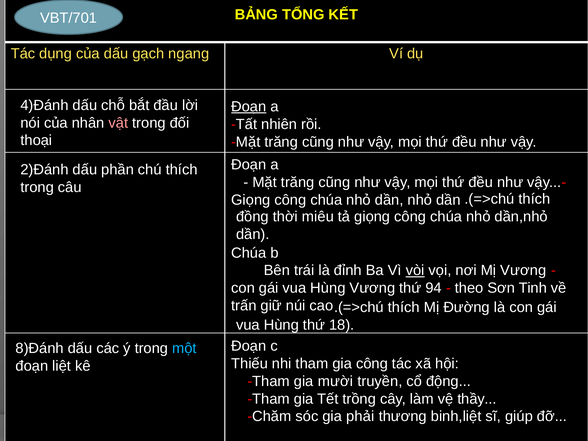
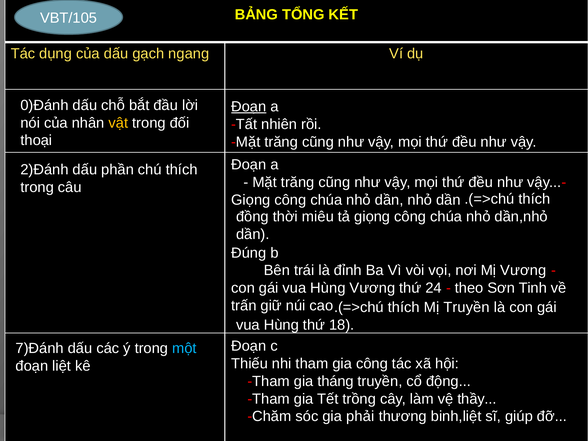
VBT/701: VBT/701 -> VBT/105 (69, 18)
4)Đánh: 4)Đánh -> 0)Đánh (45, 105)
vật colour: pink -> yellow (118, 123)
Chúa: Chúa -> Đúng (249, 253)
vòi underline: present -> none (415, 270)
94: 94 -> 24 (434, 288)
Mị Đường: Đường -> Truyền (467, 307)
8)Đánh: 8)Đánh -> 7)Đánh (40, 348)
gia mười: mười -> tháng (336, 381)
